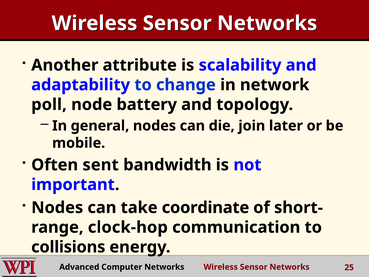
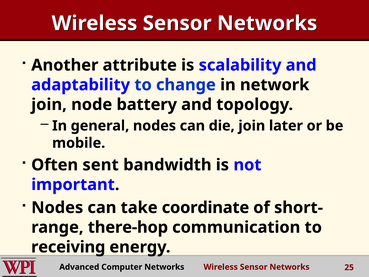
poll: poll -> join (49, 104)
clock-hop: clock-hop -> there-hop (128, 227)
collisions: collisions -> receiving (68, 247)
